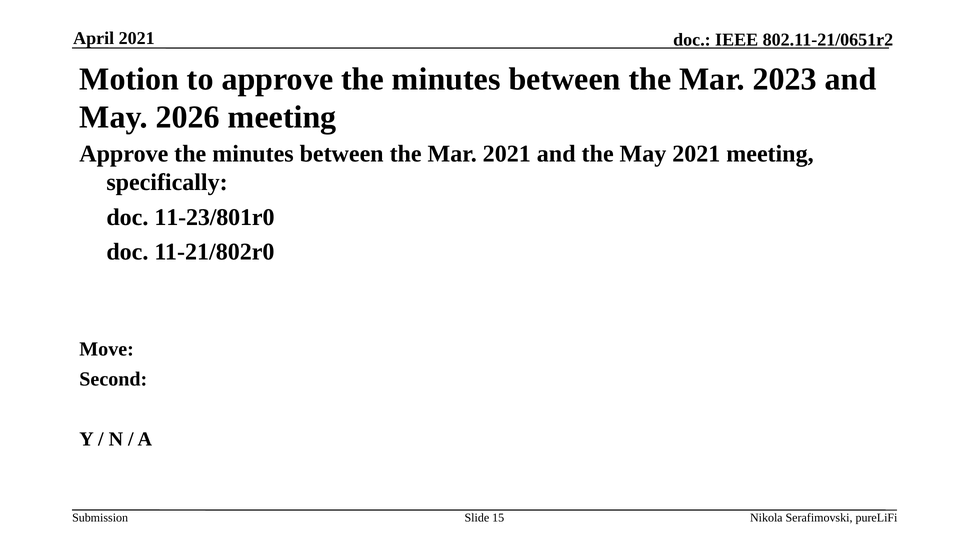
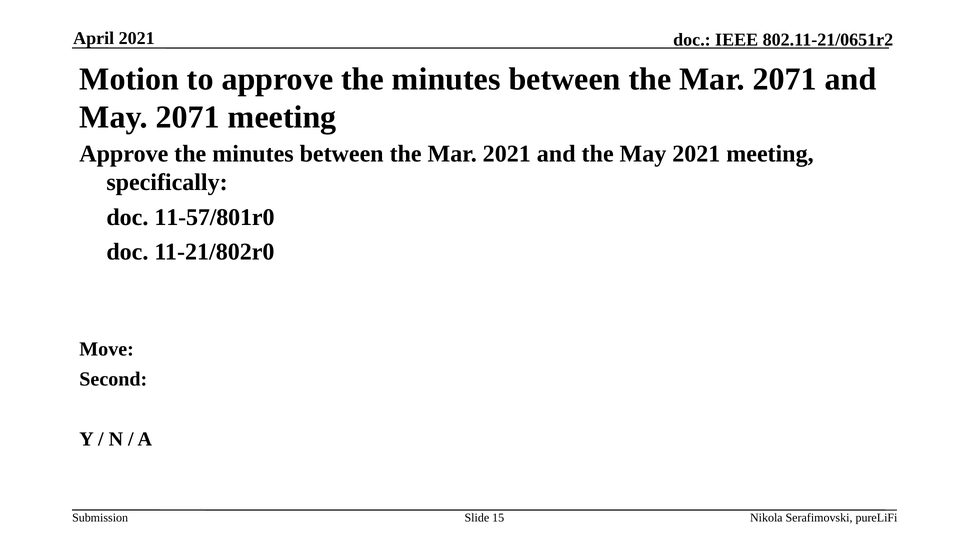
Mar 2023: 2023 -> 2071 (785, 79)
May 2026: 2026 -> 2071 (188, 117)
11-23/801r0: 11-23/801r0 -> 11-57/801r0 (214, 217)
